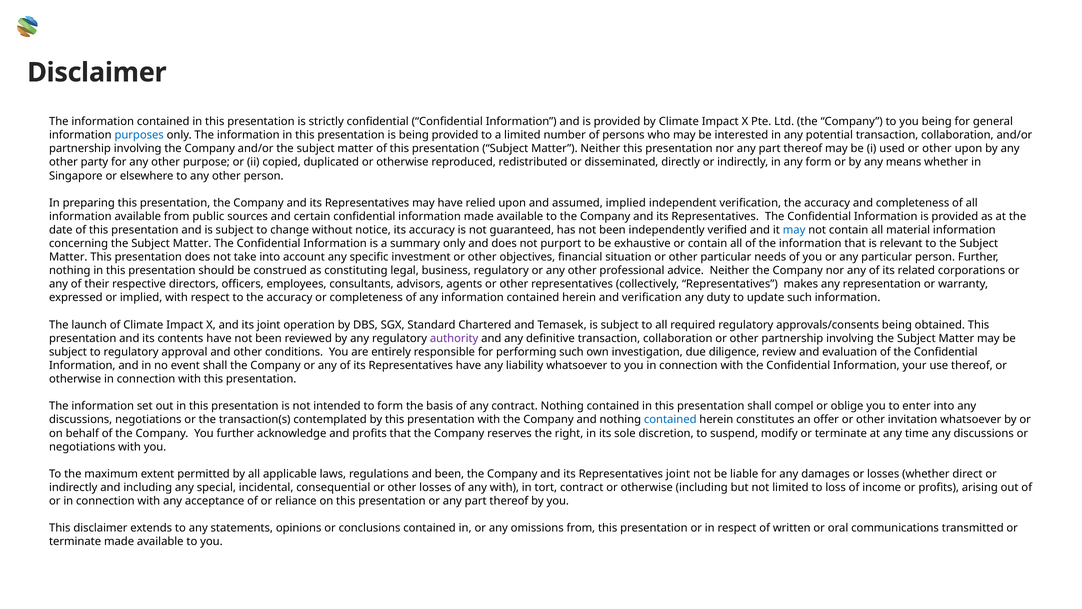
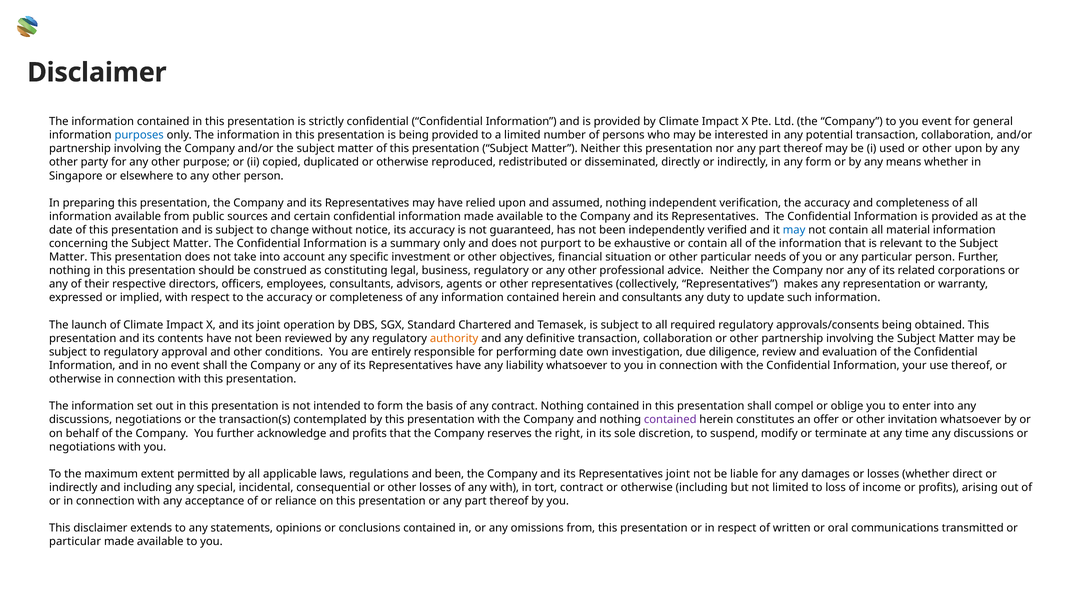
you being: being -> event (937, 121)
assumed implied: implied -> nothing (626, 203)
and verification: verification -> consultants (652, 298)
authority colour: purple -> orange (454, 338)
performing such: such -> date (571, 352)
contained colour: blue -> purple (670, 420)
terminate: terminate -> particular (75, 541)
